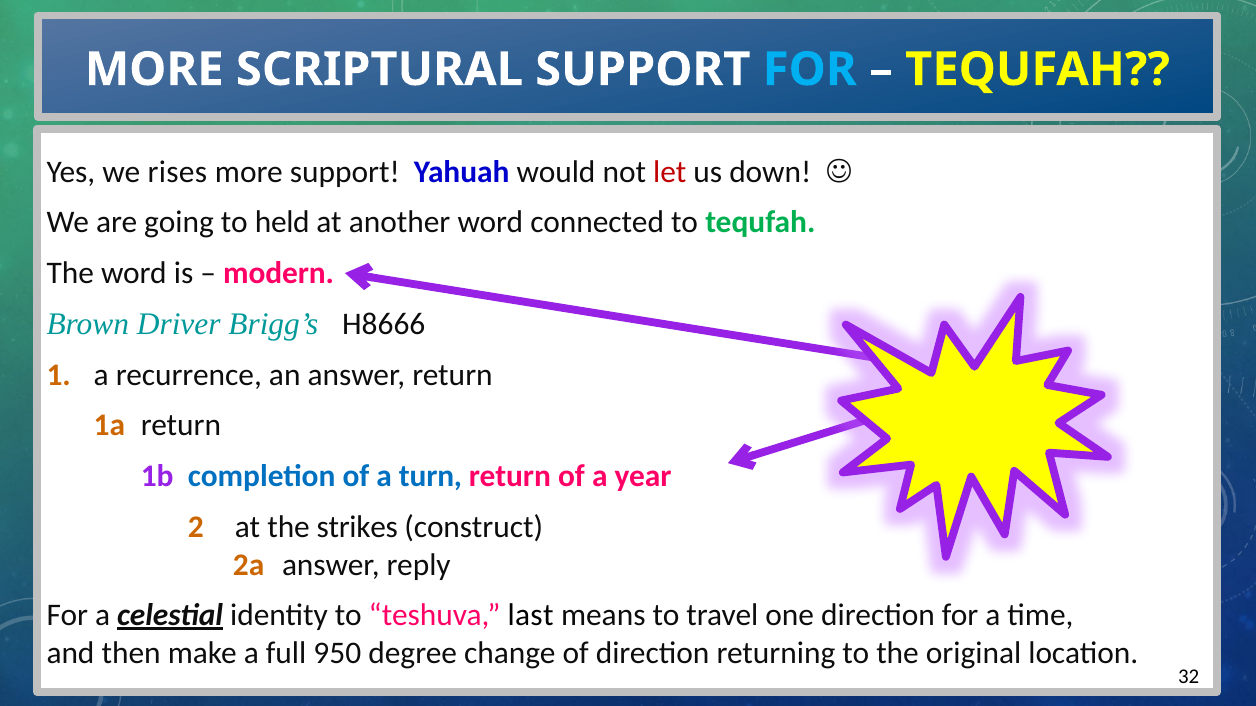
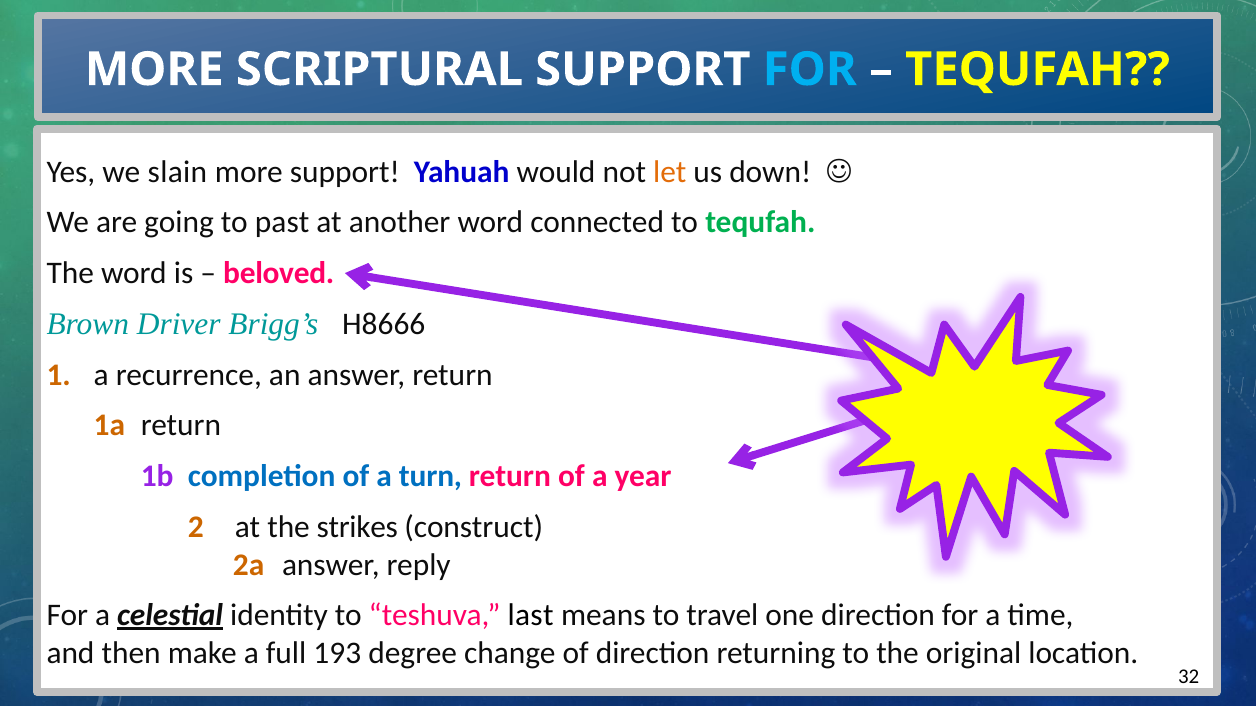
rises: rises -> slain (177, 172)
let colour: red -> orange (670, 172)
held: held -> past (282, 223)
modern: modern -> beloved (279, 274)
950: 950 -> 193 (337, 654)
